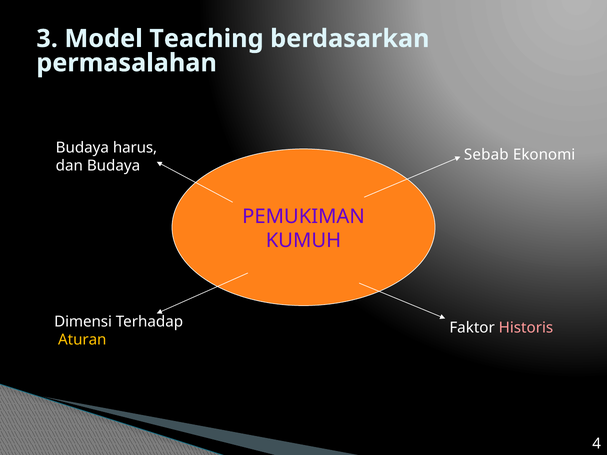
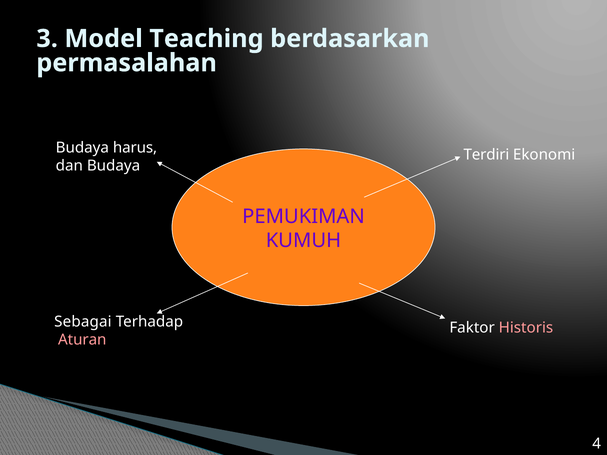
Sebab: Sebab -> Terdiri (486, 155)
Dimensi: Dimensi -> Sebagai (83, 322)
Aturan colour: yellow -> pink (82, 340)
